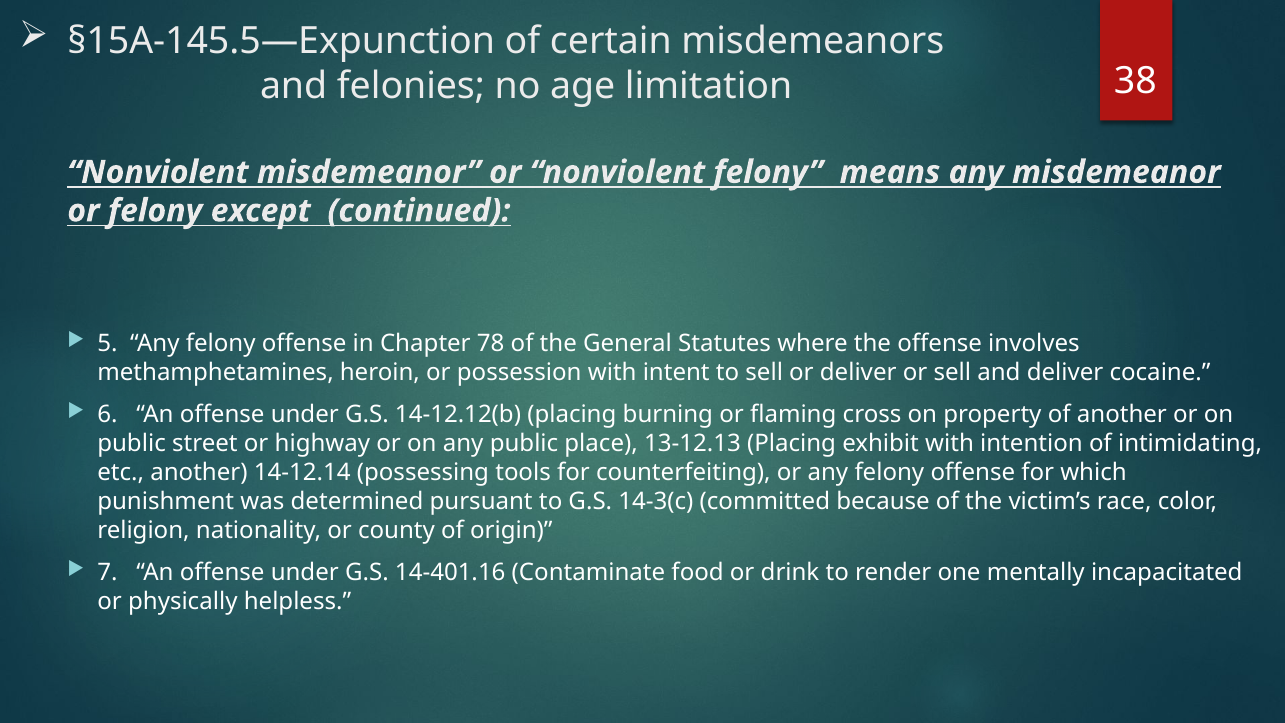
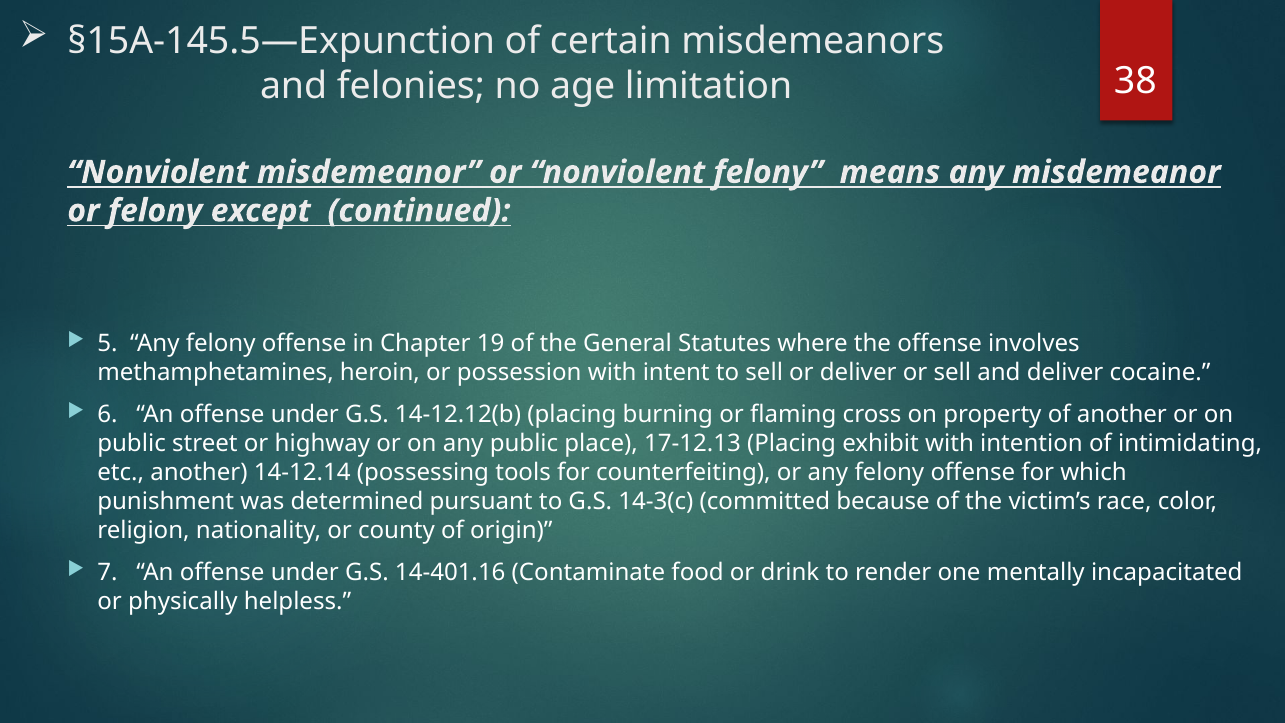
78: 78 -> 19 (491, 343)
13-12.13: 13-12.13 -> 17-12.13 (693, 443)
